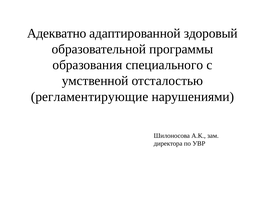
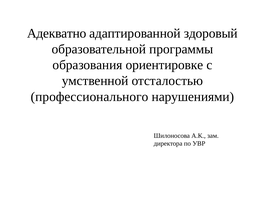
специального: специального -> ориентировке (164, 65)
регламентирующие: регламентирующие -> профессионального (90, 97)
